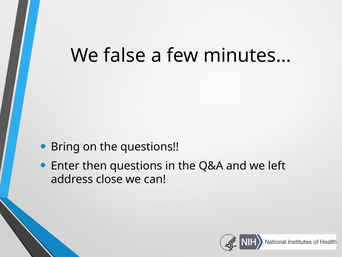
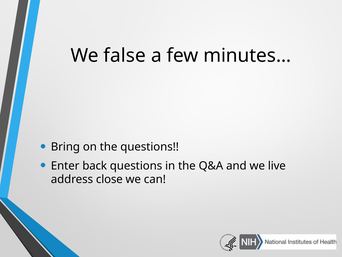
then: then -> back (95, 165)
left: left -> live (277, 165)
